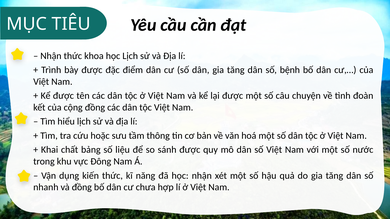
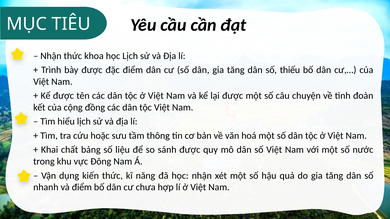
bệnh: bệnh -> thiếu (290, 70)
và đồng: đồng -> điểm (82, 188)
